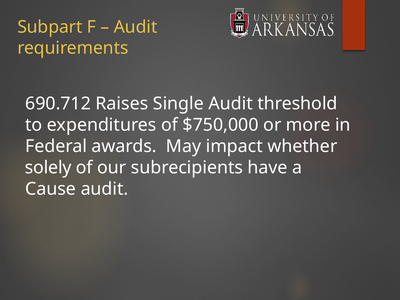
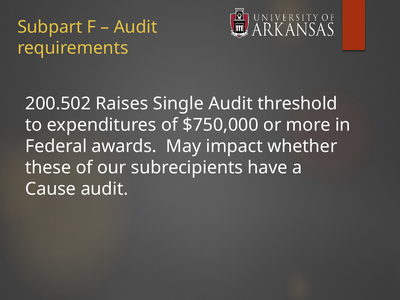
690.712: 690.712 -> 200.502 (58, 104)
solely: solely -> these (48, 168)
